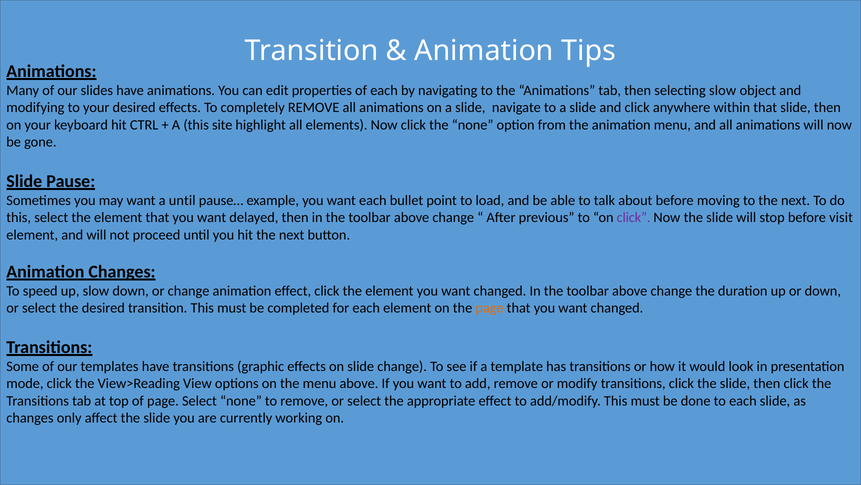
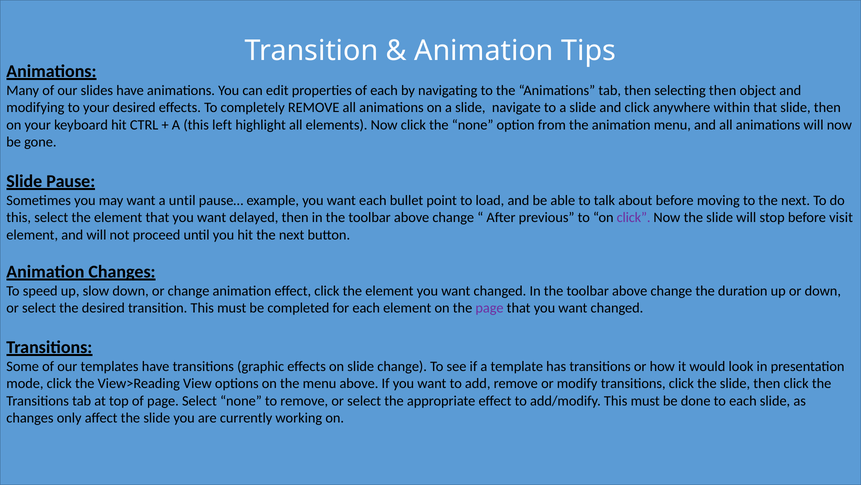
selecting slow: slow -> then (723, 90)
site: site -> left (222, 125)
page colour: orange -> purple (490, 308)
